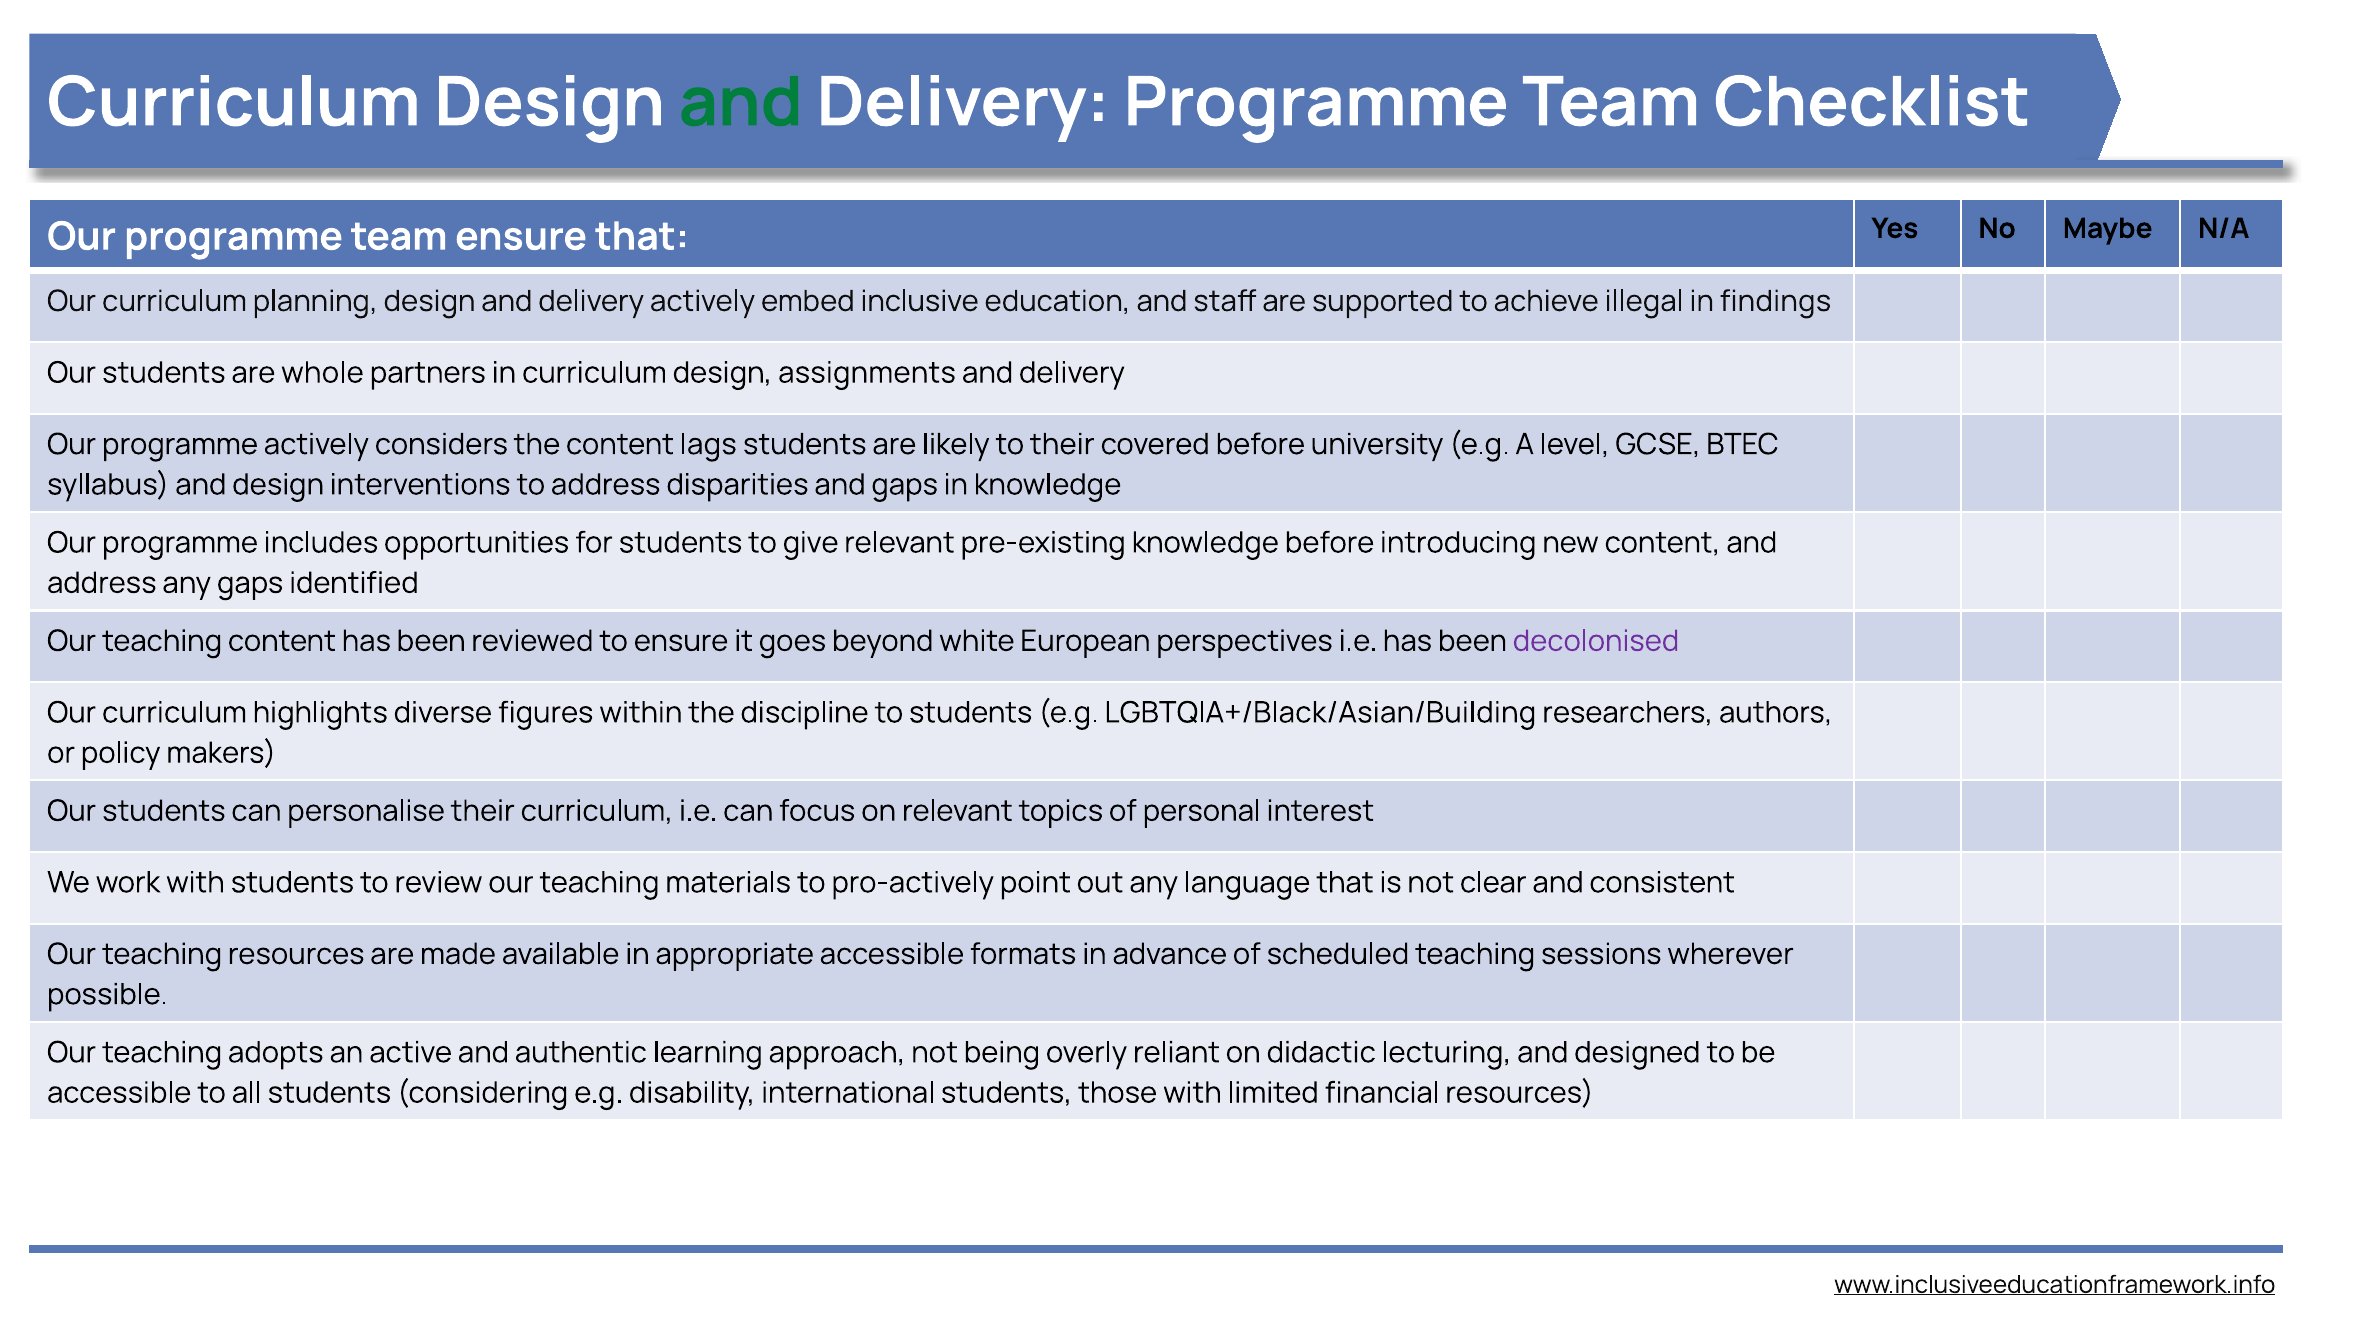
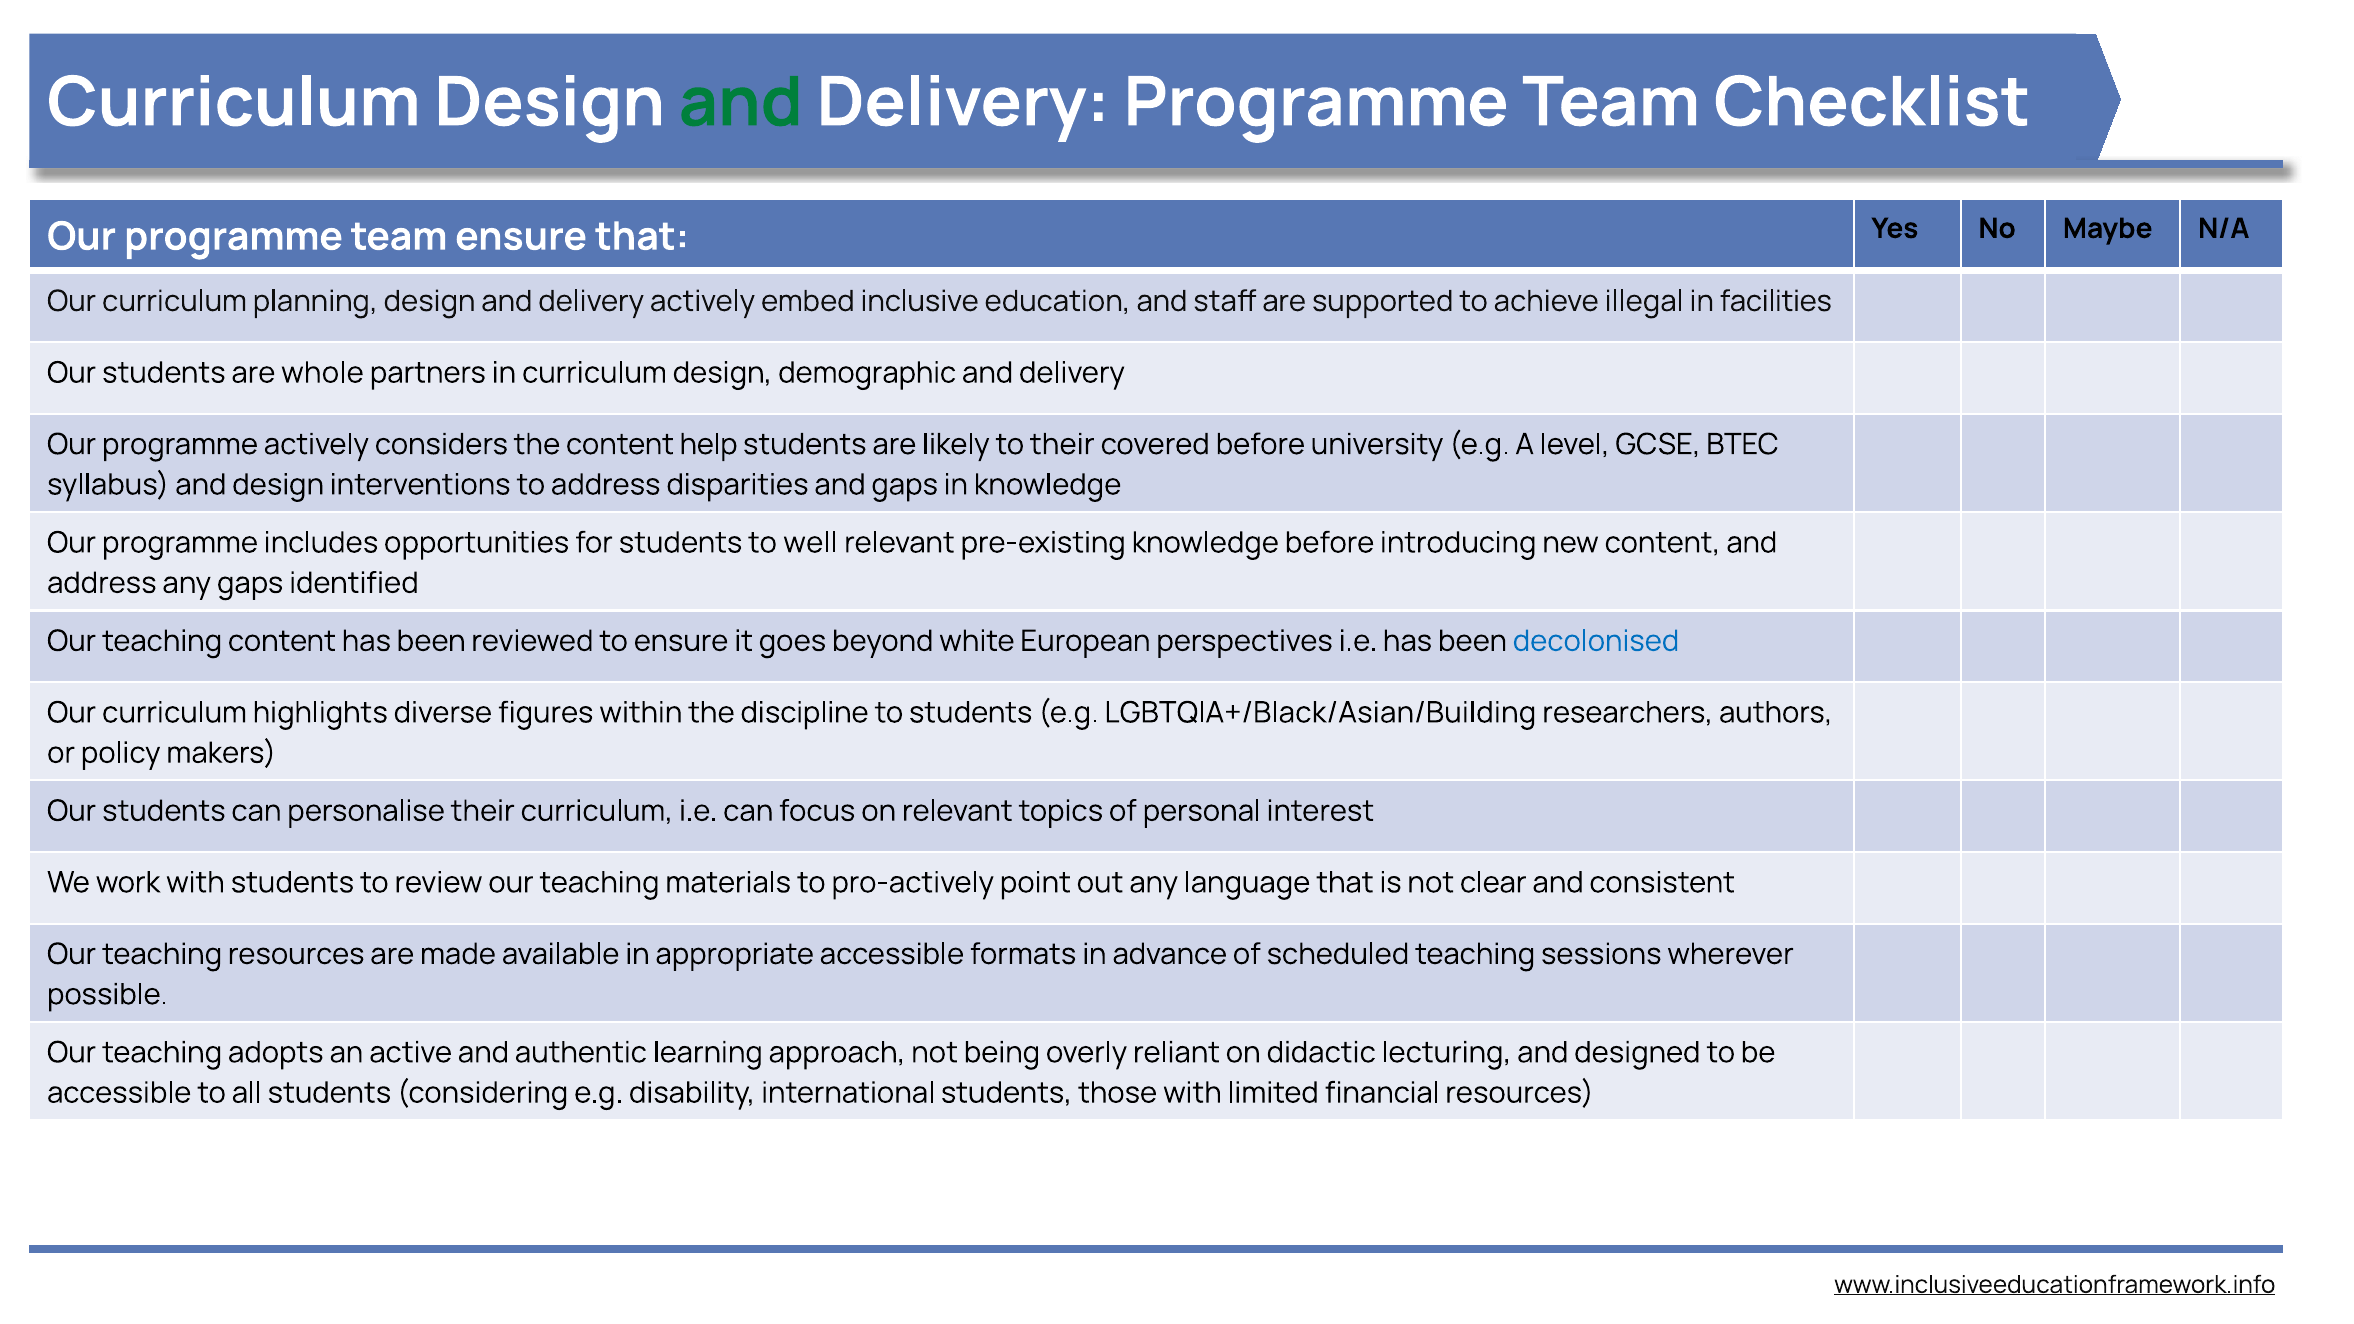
findings: findings -> facilities (1776, 301)
assignments: assignments -> demographic (867, 373)
lags: lags -> help (709, 444)
give: give -> well (810, 543)
decolonised colour: purple -> blue (1596, 641)
